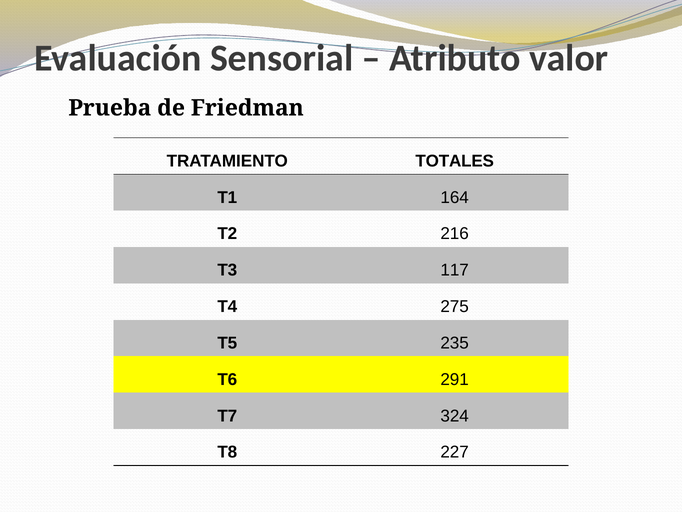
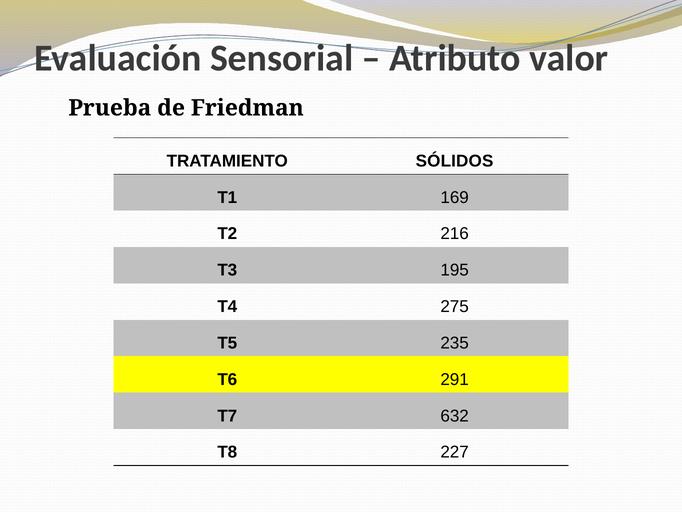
TOTALES: TOTALES -> SÓLIDOS (455, 161)
164: 164 -> 169 (455, 197)
117: 117 -> 195 (455, 270)
324: 324 -> 632 (455, 416)
